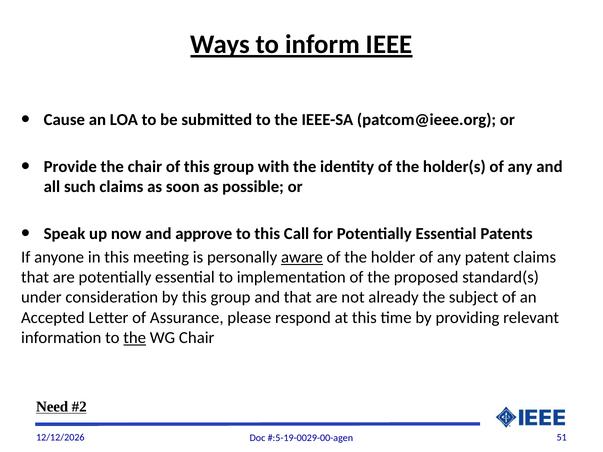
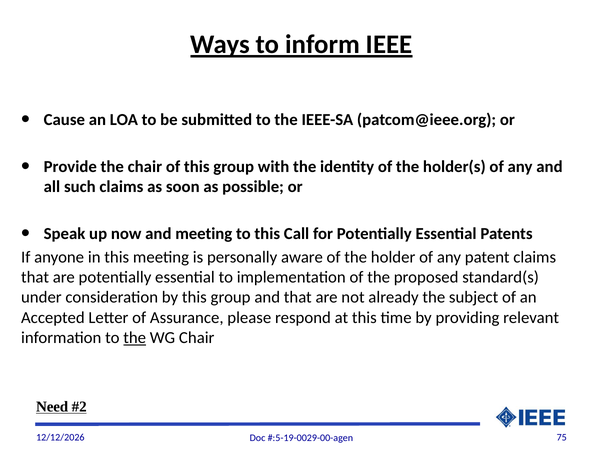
and approve: approve -> meeting (204, 234)
aware underline: present -> none (302, 257)
51: 51 -> 75 (562, 438)
